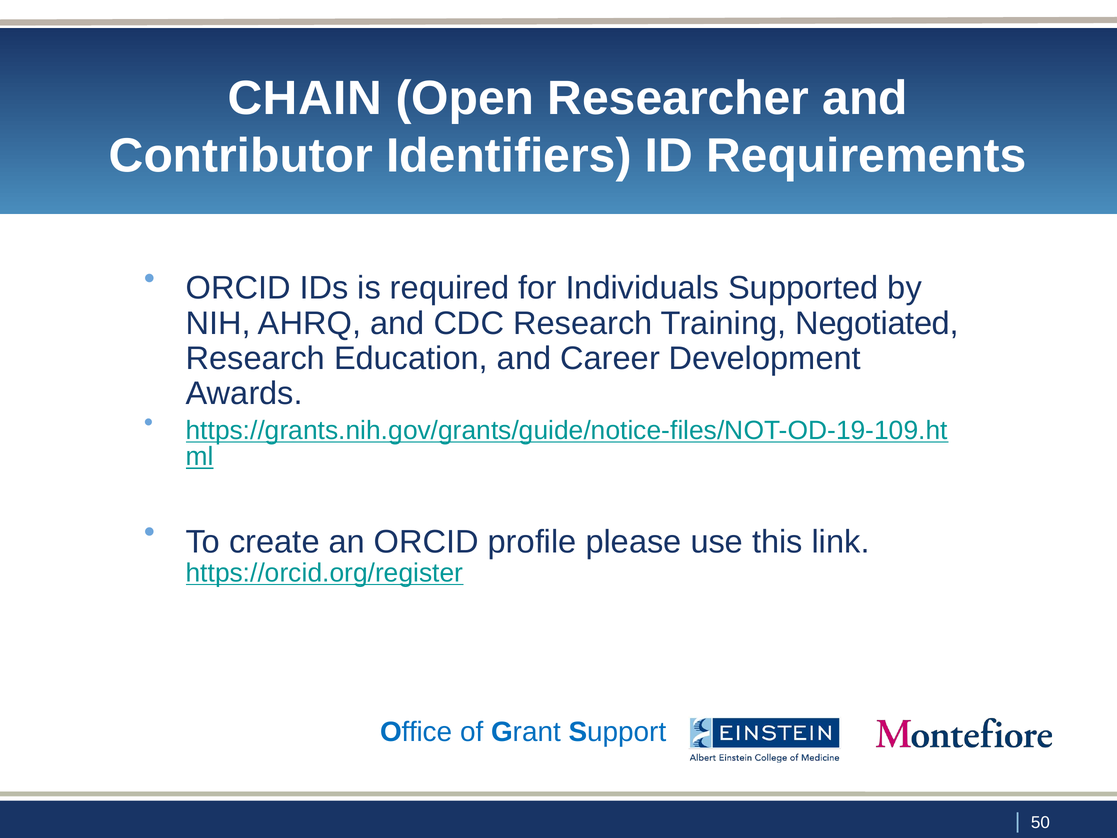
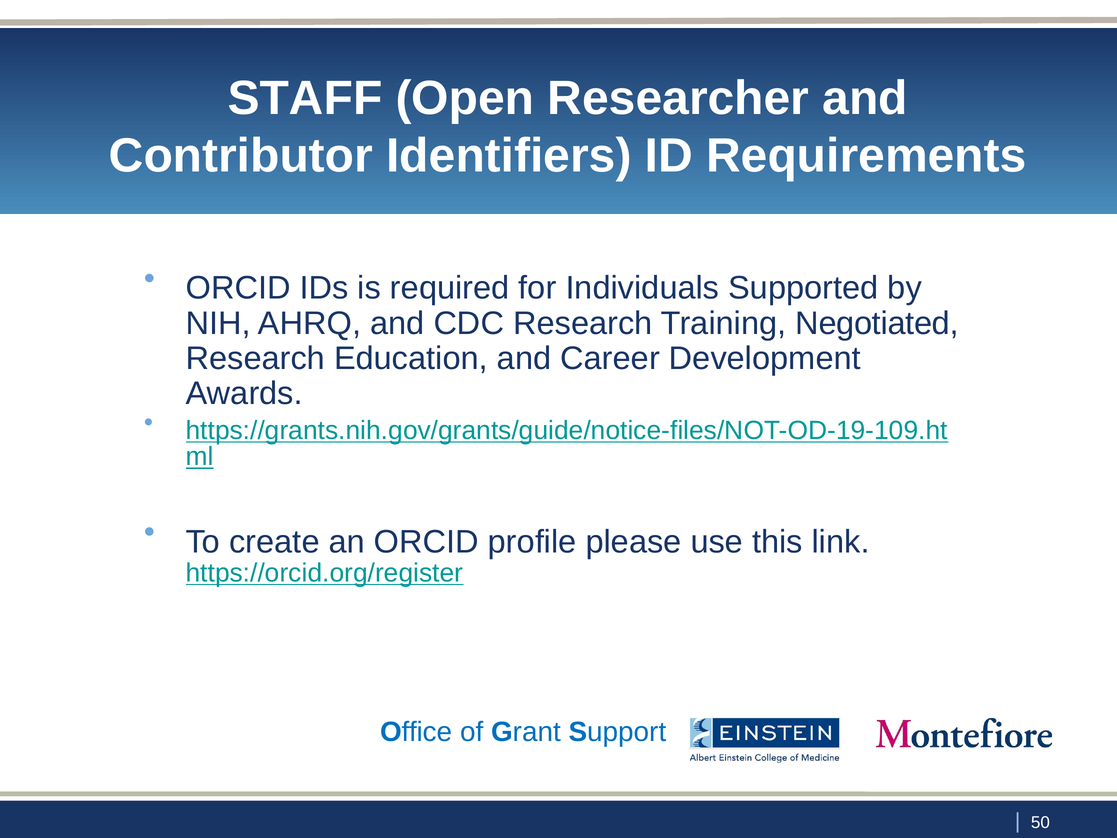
CHAIN: CHAIN -> STAFF (305, 98)
